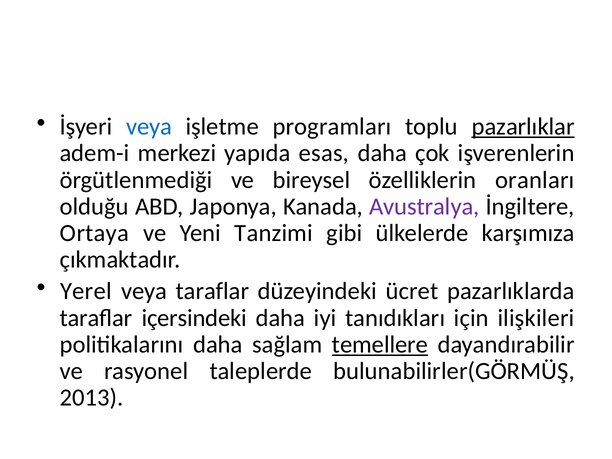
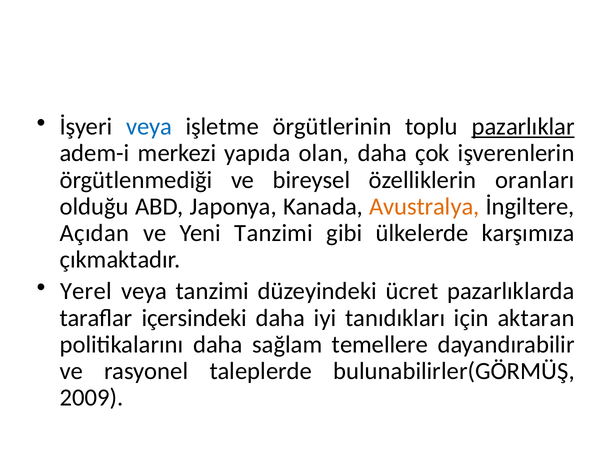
programları: programları -> örgütlerinin (332, 127)
esas: esas -> olan (324, 153)
Avustralya colour: purple -> orange (424, 207)
Ortaya: Ortaya -> Açıdan (95, 233)
veya taraflar: taraflar -> tanzimi (212, 291)
ilişkileri: ilişkileri -> aktaran (536, 318)
temellere underline: present -> none (380, 345)
2013: 2013 -> 2009 (91, 398)
